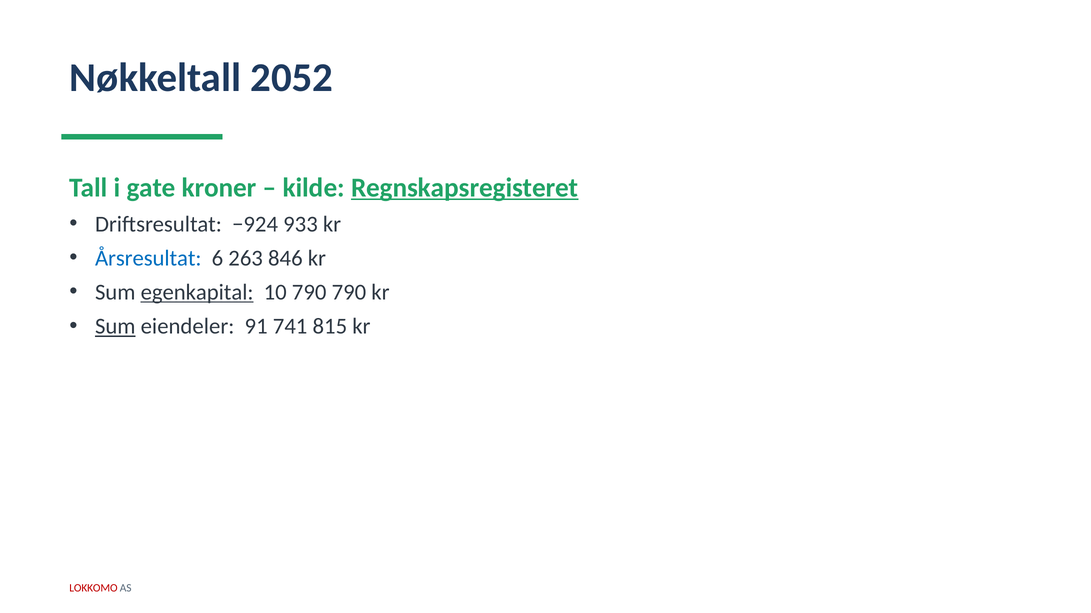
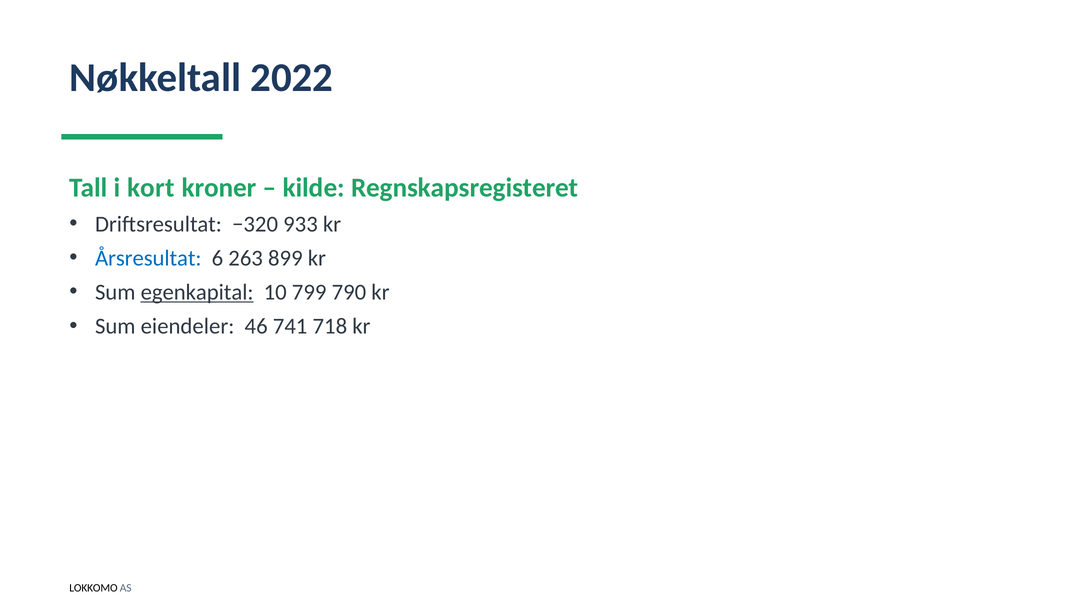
2052: 2052 -> 2022 (292, 78)
gate: gate -> kort (151, 188)
Regnskapsregisteret underline: present -> none (465, 188)
−924: −924 -> −320 (255, 224)
846: 846 -> 899 (285, 258)
10 790: 790 -> 799 (309, 293)
Sum underline: present -> none (115, 327)
91: 91 -> 46 (256, 327)
815: 815 -> 718 (330, 327)
LOKKOMO colour: red -> black (93, 589)
